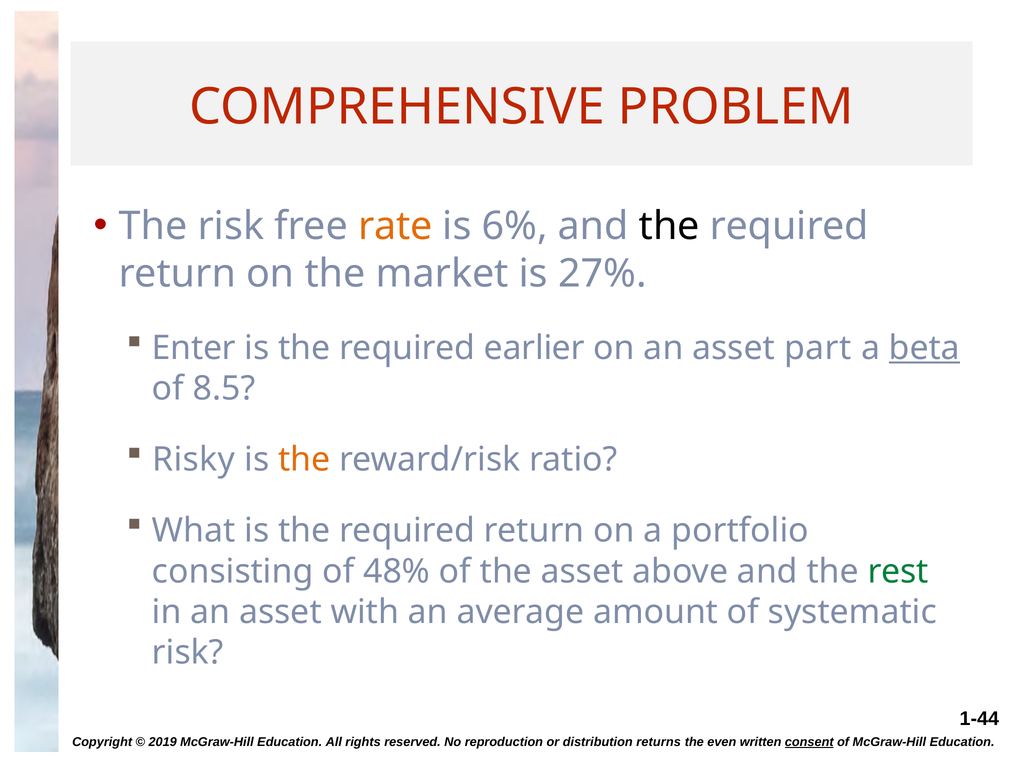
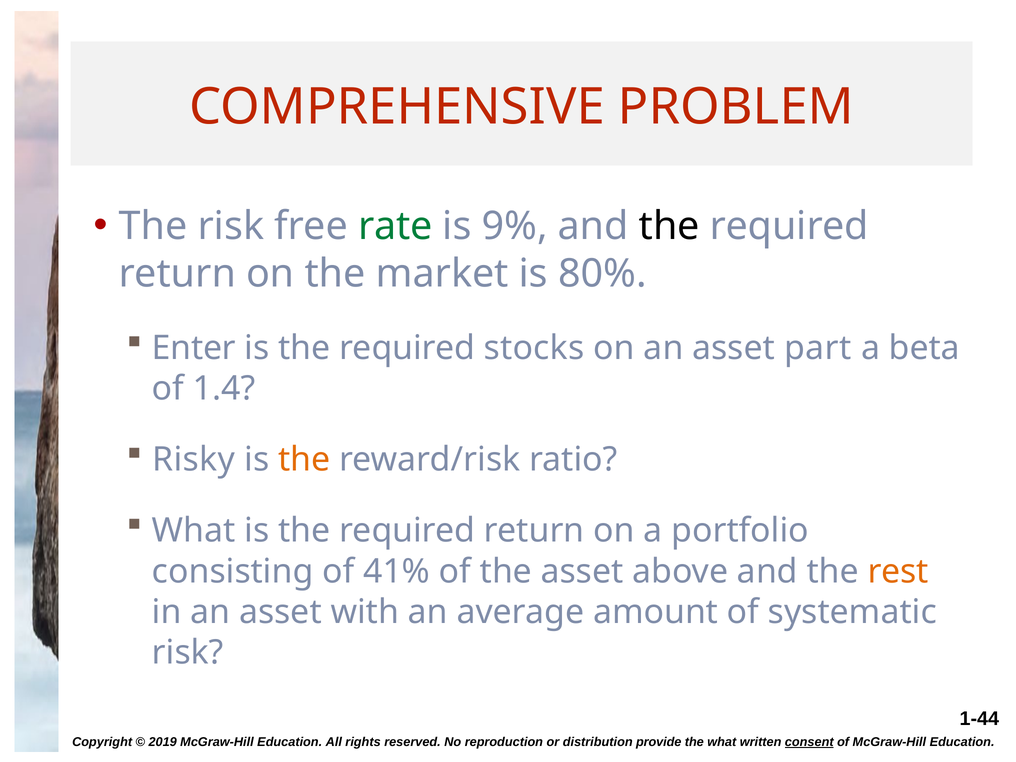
rate colour: orange -> green (395, 226)
6%: 6% -> 9% (515, 226)
27%: 27% -> 80% (602, 274)
earlier: earlier -> stocks (534, 348)
beta underline: present -> none (924, 348)
8.5: 8.5 -> 1.4 (224, 389)
48%: 48% -> 41% (397, 571)
rest colour: green -> orange (898, 571)
returns: returns -> provide (659, 742)
the even: even -> what (722, 742)
